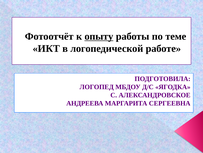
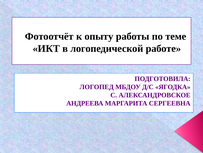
опыту underline: present -> none (99, 36)
